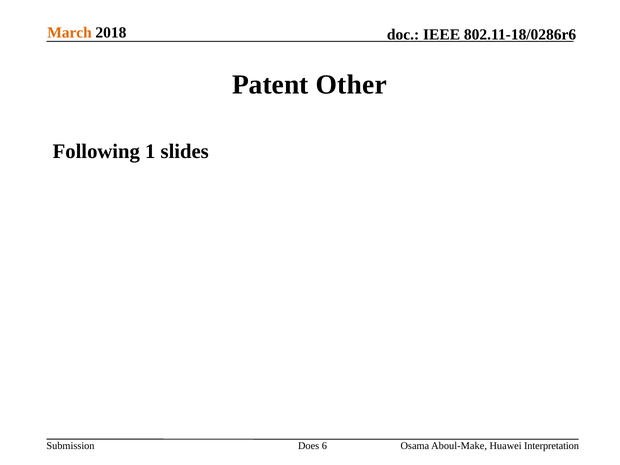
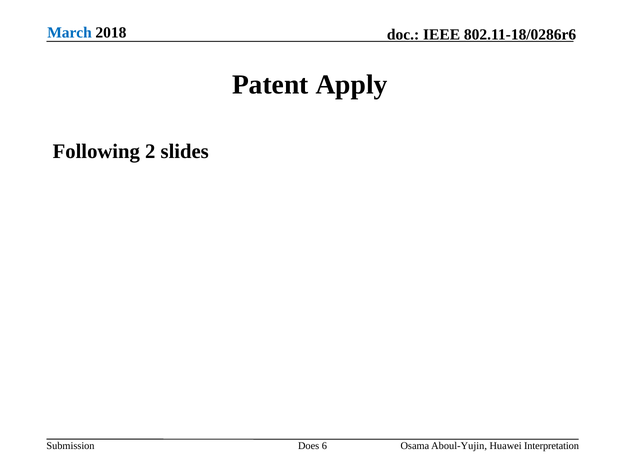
March colour: orange -> blue (70, 33)
Other: Other -> Apply (352, 85)
1: 1 -> 2 (150, 151)
Aboul-Make: Aboul-Make -> Aboul-Yujin (459, 446)
